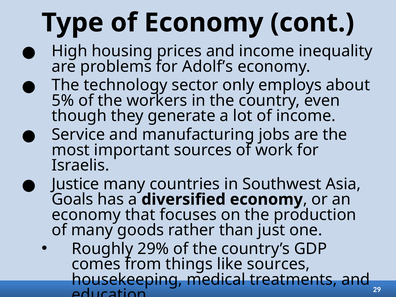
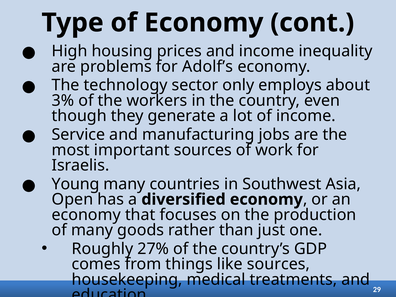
5%: 5% -> 3% (63, 101)
Justice: Justice -> Young (75, 184)
Goals: Goals -> Open (72, 199)
29%: 29% -> 27% (153, 249)
